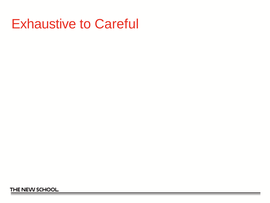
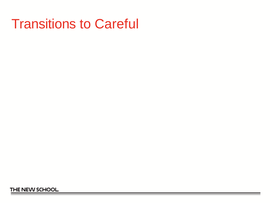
Exhaustive: Exhaustive -> Transitions (44, 24)
